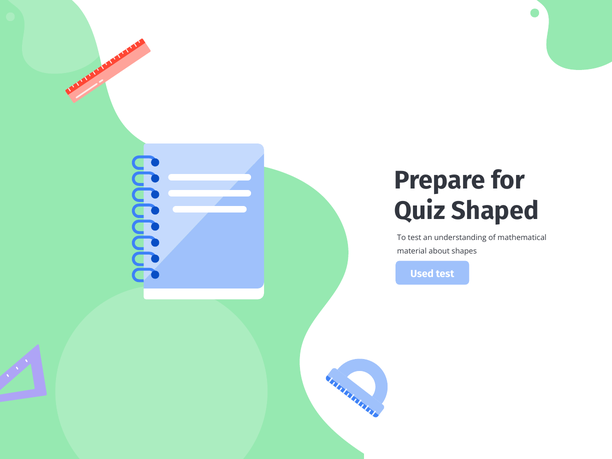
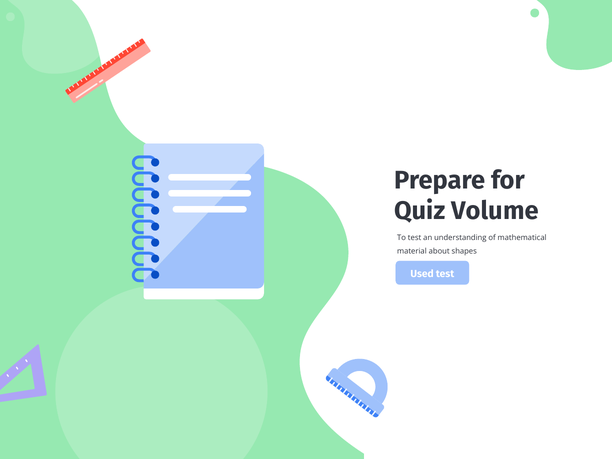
Shaped: Shaped -> Volume (495, 211)
